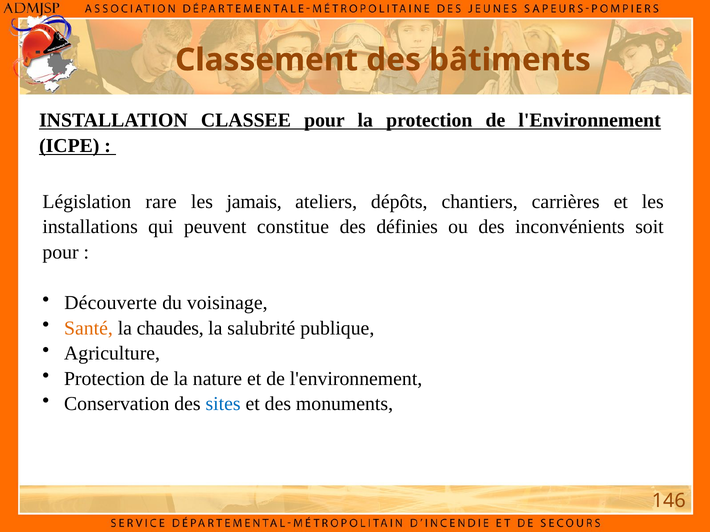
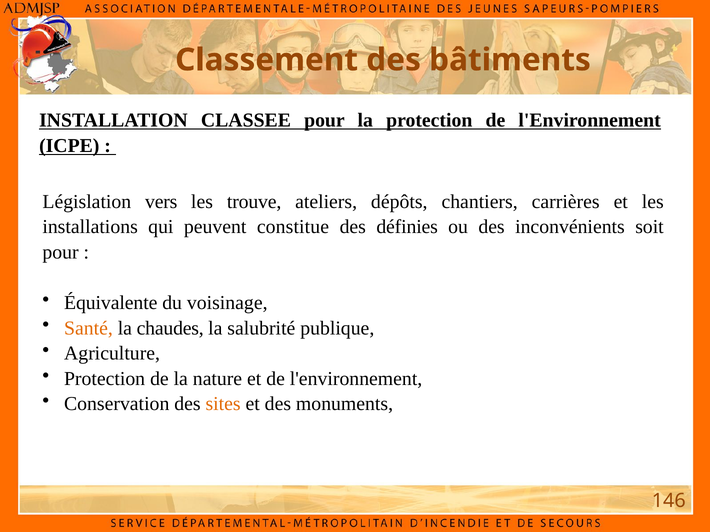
rare: rare -> vers (161, 202)
jamais: jamais -> trouve (254, 202)
Découverte: Découverte -> Équivalente (111, 303)
sites colour: blue -> orange (223, 404)
